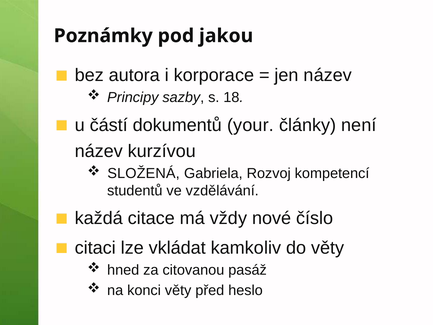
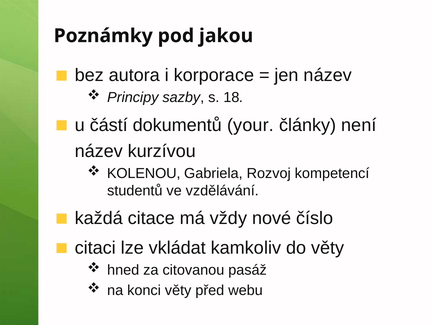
SLOŽENÁ: SLOŽENÁ -> KOLENOU (144, 173)
heslo: heslo -> webu (246, 290)
